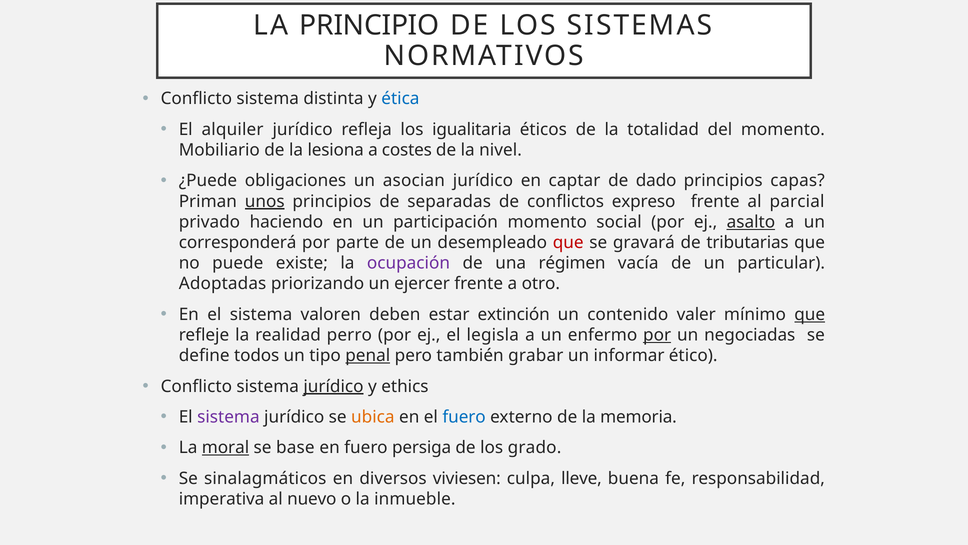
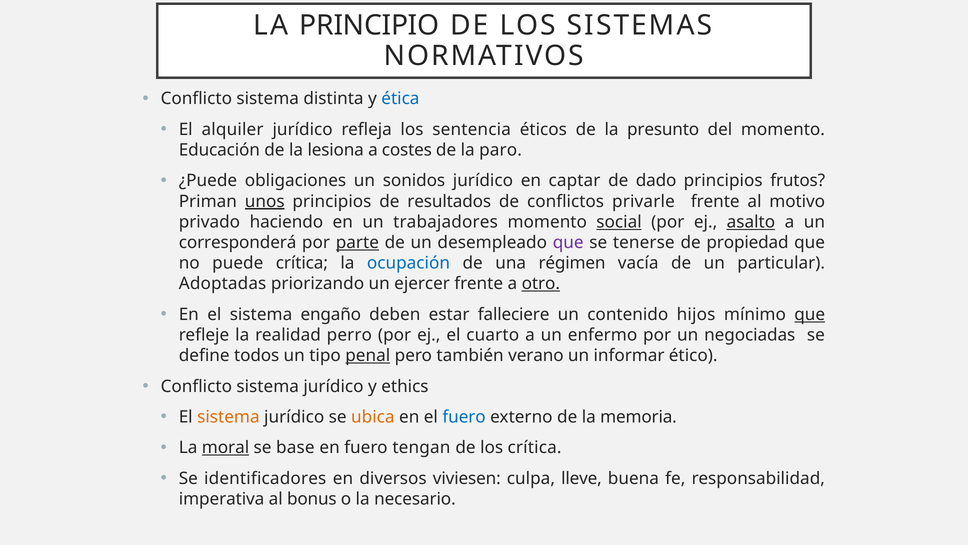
igualitaria: igualitaria -> sentencia (472, 129)
totalidad: totalidad -> presunto (663, 129)
Mobiliario: Mobiliario -> Educación (219, 150)
nivel: nivel -> paro (501, 150)
asocian: asocian -> sonidos (414, 181)
capas: capas -> frutos (798, 181)
separadas: separadas -> resultados (449, 201)
expreso: expreso -> privarle (643, 201)
parcial: parcial -> motivo (797, 201)
participación: participación -> trabajadores (446, 222)
social underline: none -> present (619, 222)
parte underline: none -> present (357, 242)
que colour: red -> purple (568, 242)
gravará: gravará -> tenerse (644, 242)
tributarias: tributarias -> propiedad (748, 242)
puede existe: existe -> crítica (302, 263)
ocupación colour: purple -> blue (408, 263)
otro underline: none -> present (541, 284)
valoren: valoren -> engaño (331, 314)
extinción: extinción -> falleciere (514, 314)
valer: valer -> hijos (696, 314)
legisla: legisla -> cuarto (493, 335)
por underline: present -> none (657, 335)
grabar: grabar -> verano (536, 355)
jurídico underline: present -> none (333, 386)
sistema colour: purple -> orange (228, 417)
persiga: persiga -> tengan (421, 447)
los grado: grado -> crítica (535, 447)
sinalagmáticos: sinalagmáticos -> identificadores (265, 478)
nuevo: nuevo -> bonus (312, 499)
inmueble: inmueble -> necesario (415, 499)
